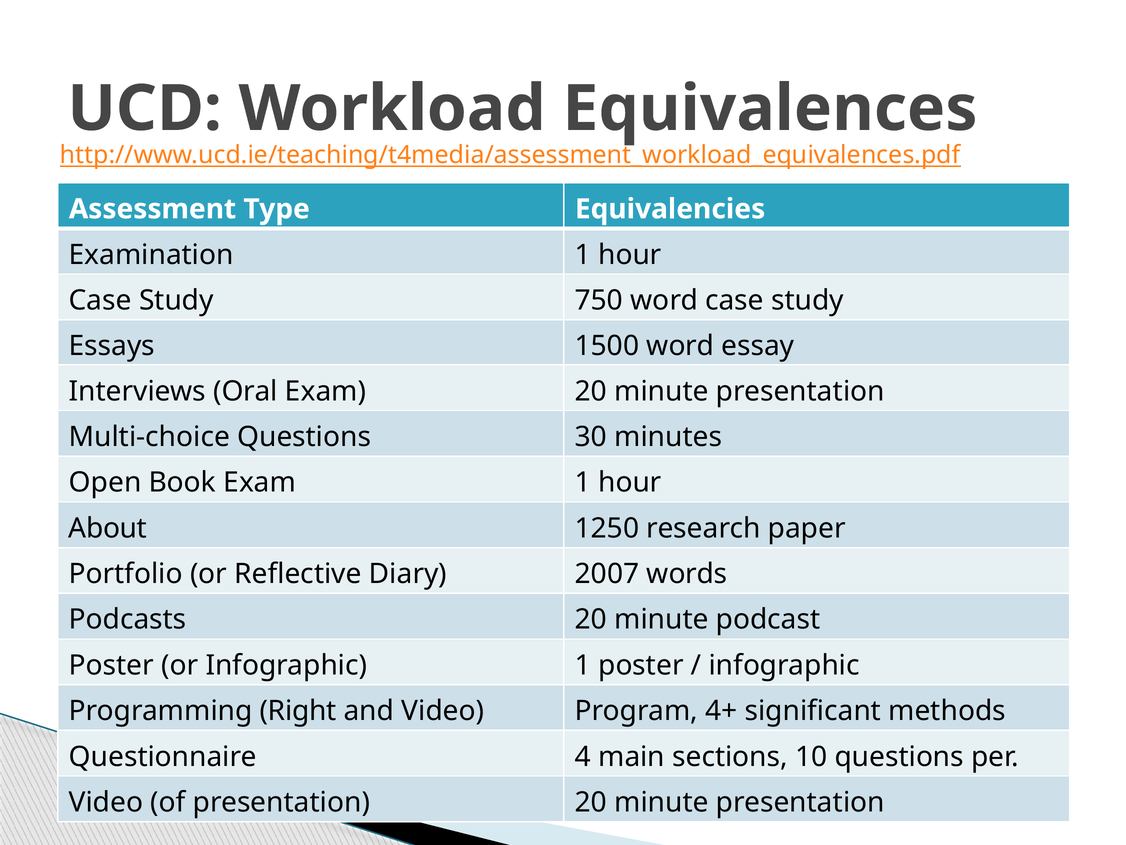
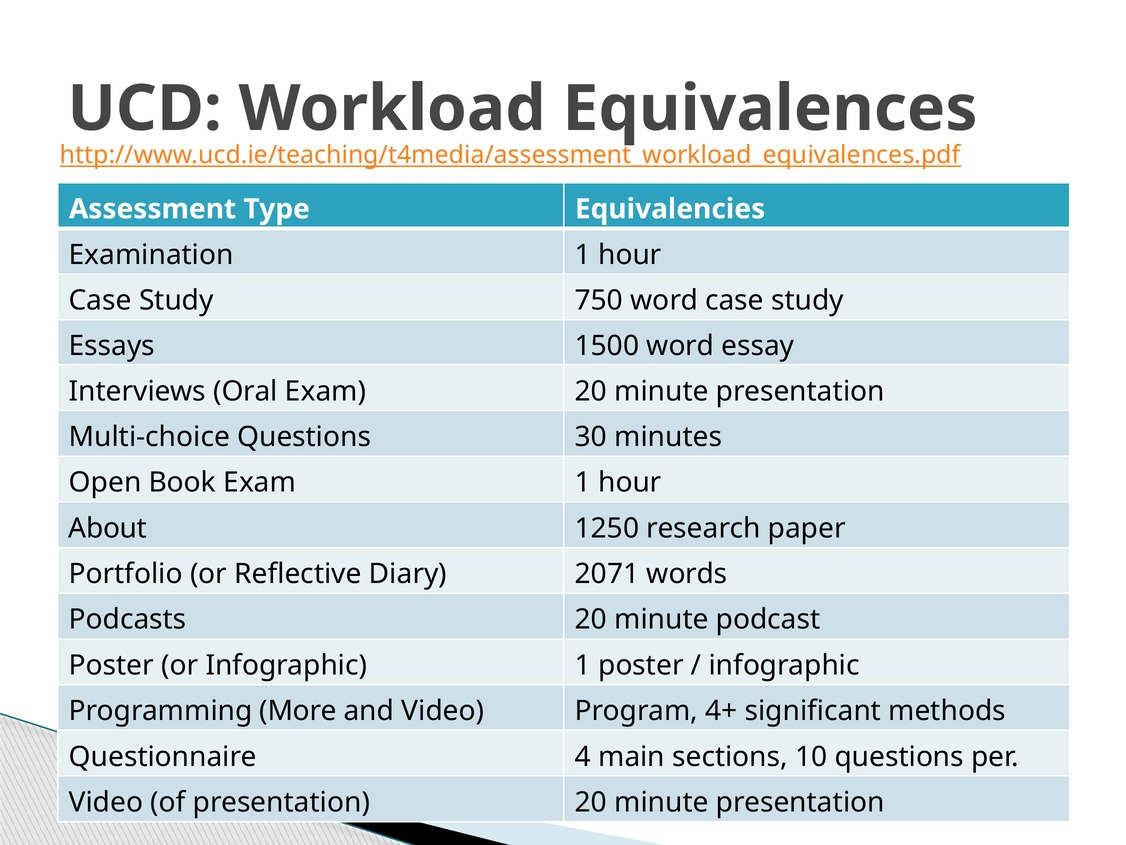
2007: 2007 -> 2071 (607, 574)
Right: Right -> More (298, 711)
